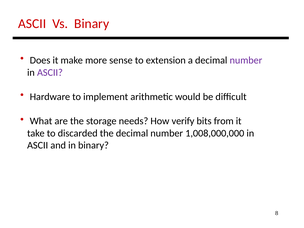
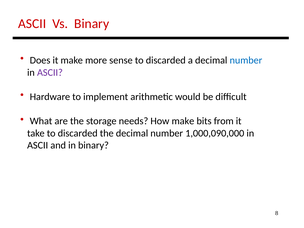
sense to extension: extension -> discarded (166, 60)
number colour: purple -> blue (246, 60)
How verify: verify -> make (183, 121)
1,008,000,000: 1,008,000,000 -> 1,000,090,000 (215, 133)
